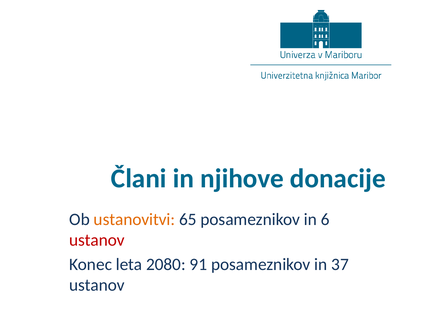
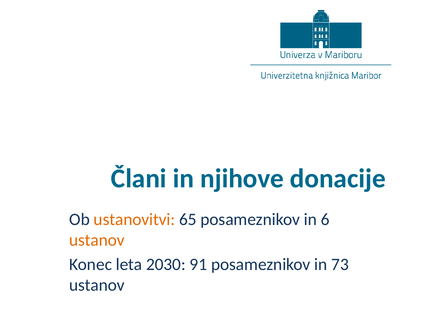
ustanov colour: red -> orange (97, 240)
2080: 2080 -> 2030 (166, 264)
37: 37 -> 73 (340, 264)
